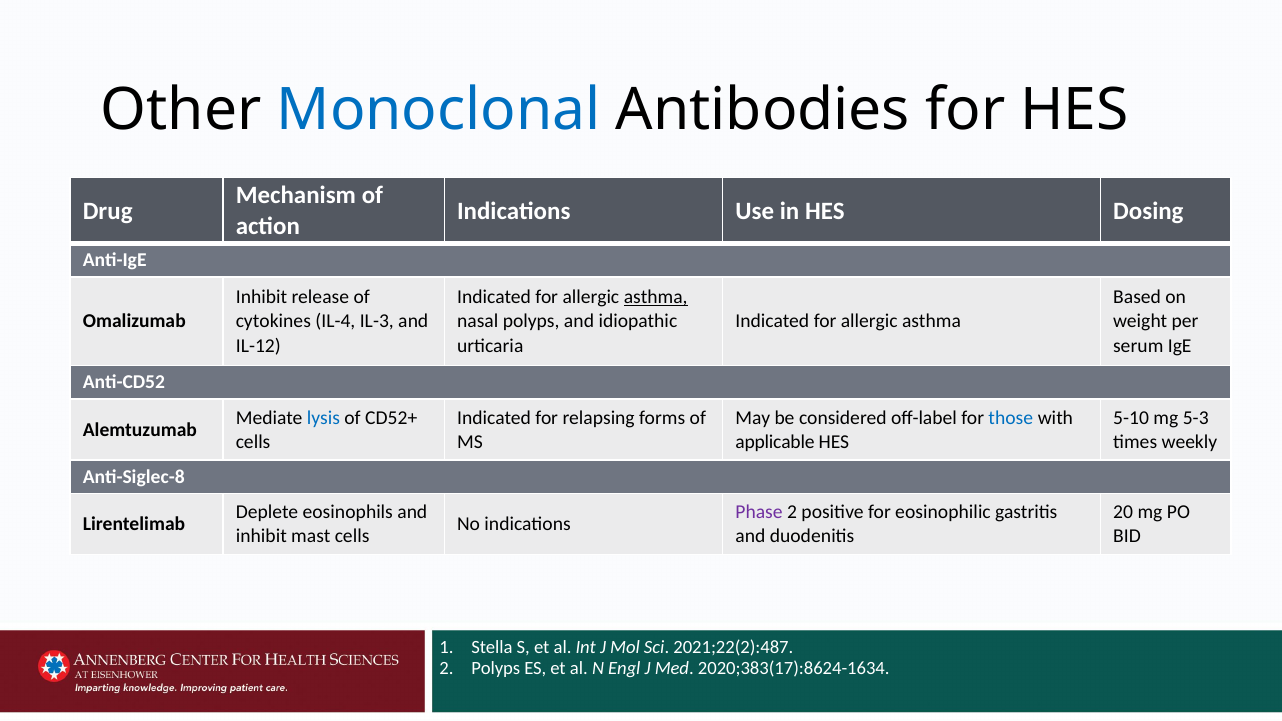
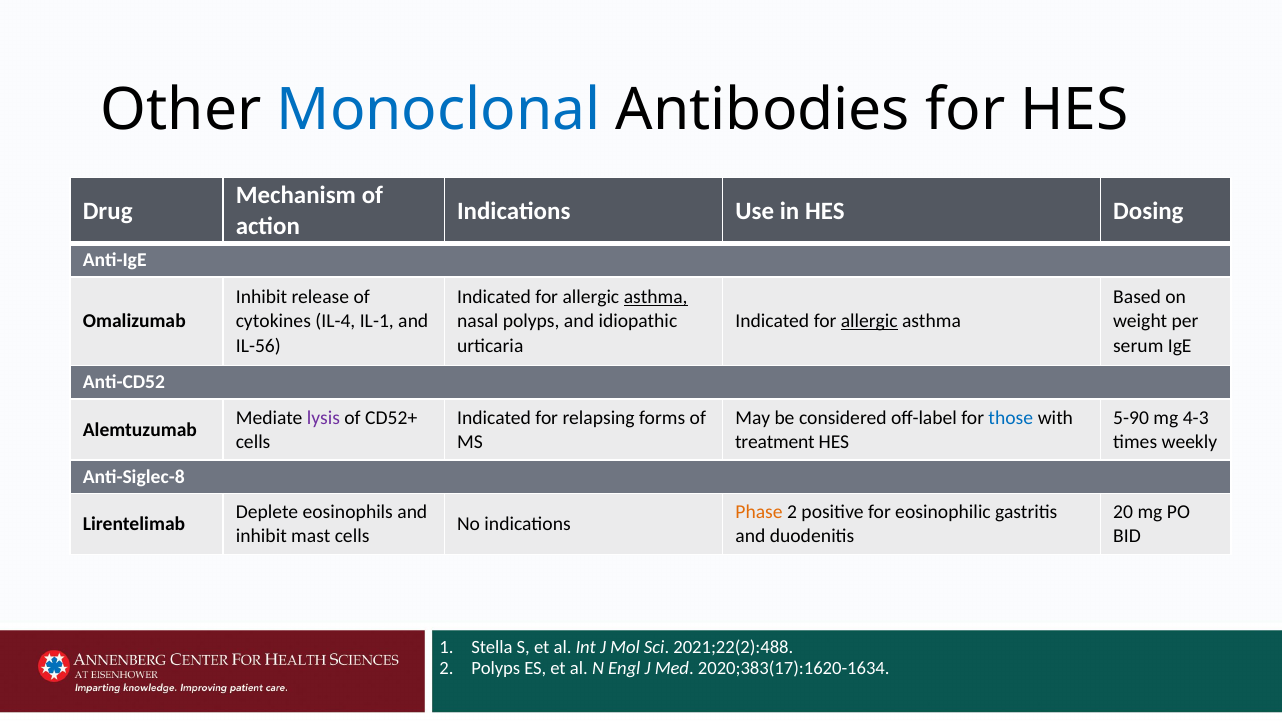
IL-3: IL-3 -> IL-1 (377, 322)
allergic underline: none -> present (869, 322)
IL-12: IL-12 -> IL-56 (258, 346)
lysis colour: blue -> purple (323, 418)
5-10: 5-10 -> 5-90 (1131, 418)
5-3: 5-3 -> 4-3 (1196, 418)
applicable: applicable -> treatment (775, 442)
Phase colour: purple -> orange (759, 512)
2021;22(2):487: 2021;22(2):487 -> 2021;22(2):488 (733, 648)
2020;383(17):8624-1634: 2020;383(17):8624-1634 -> 2020;383(17):1620-1634 (794, 668)
